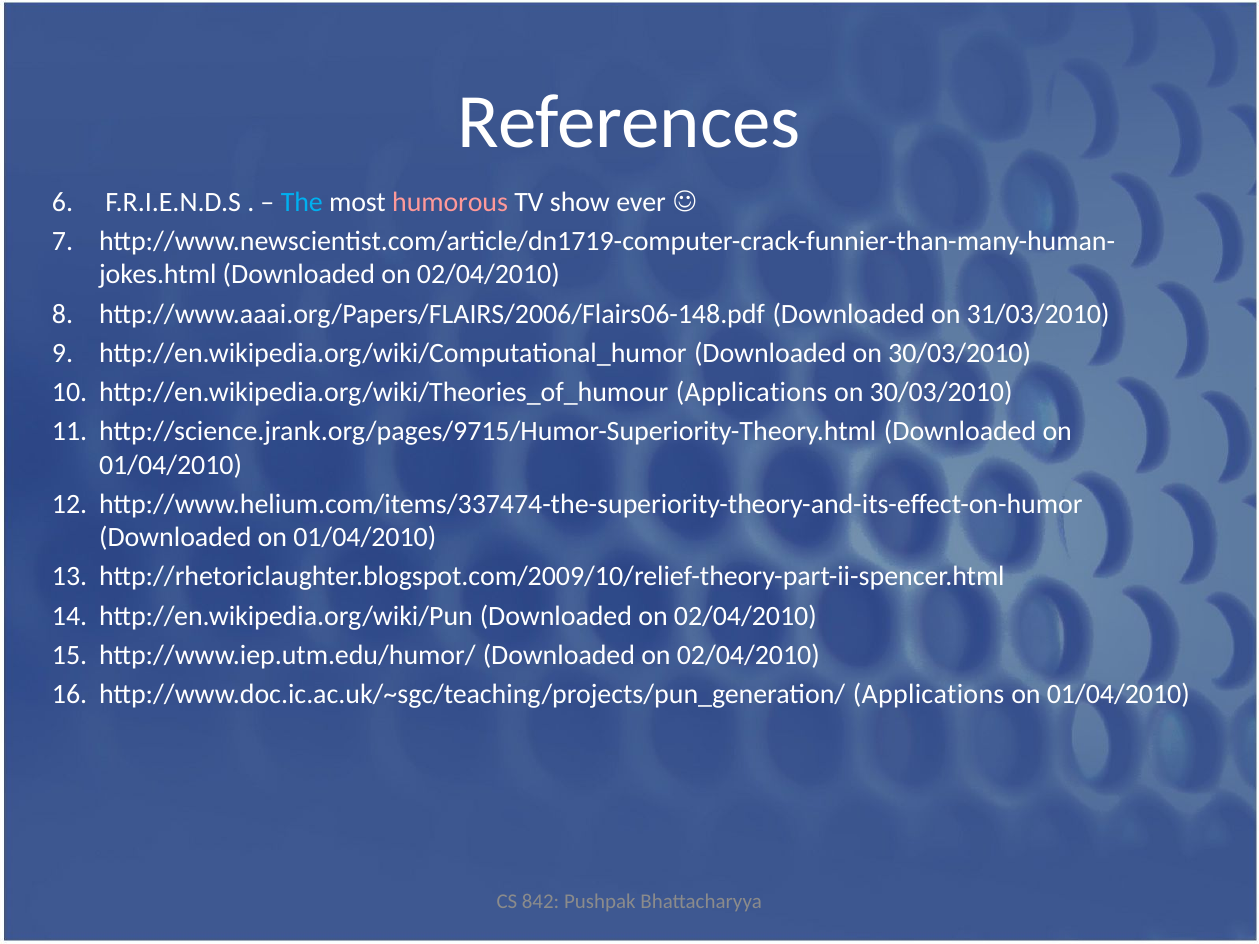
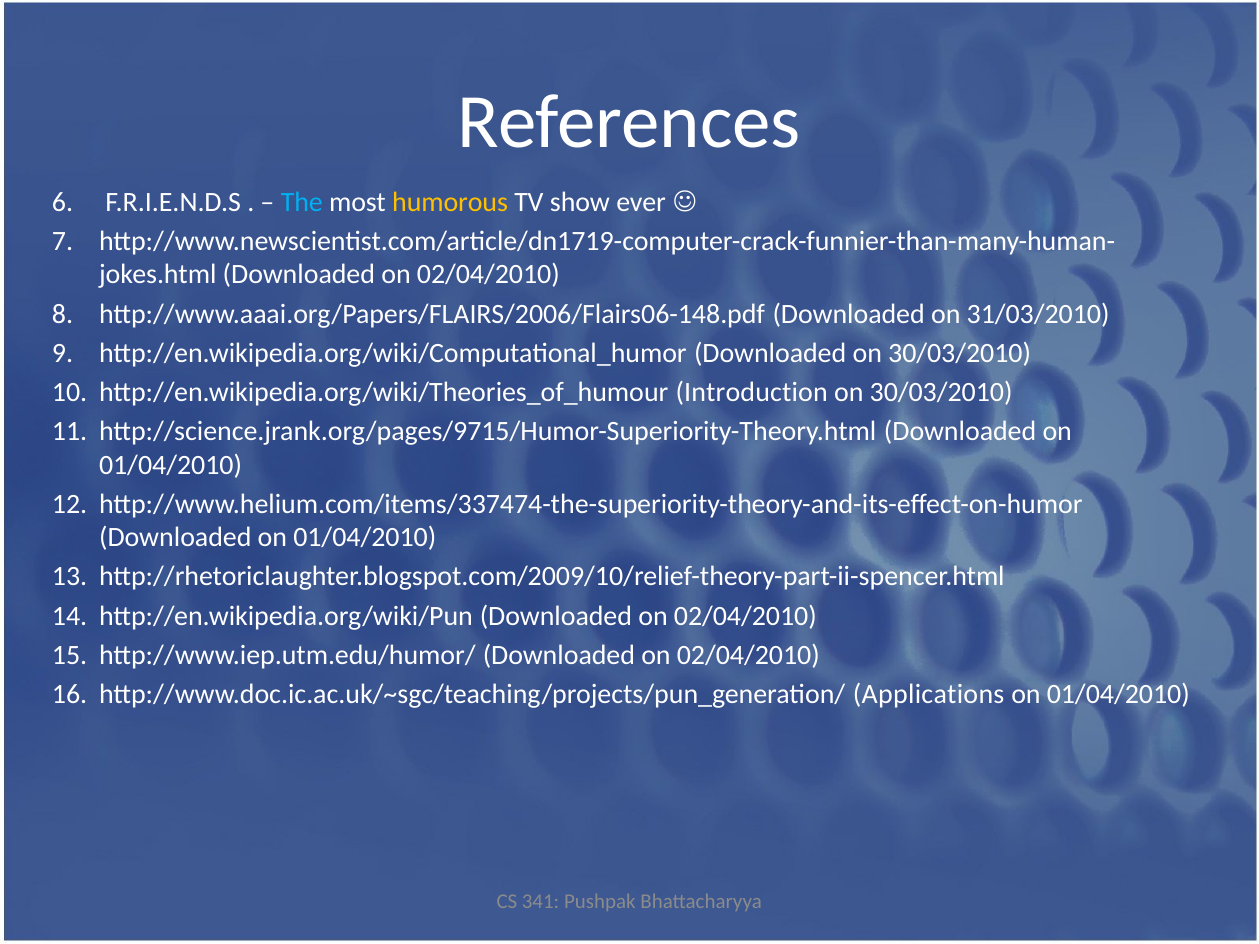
humorous colour: pink -> yellow (450, 202)
http://en.wikipedia.org/wiki/Theories_of_humour Applications: Applications -> Introduction (752, 392)
842: 842 -> 341 (541, 902)
